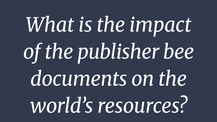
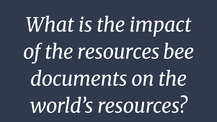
the publisher: publisher -> resources (118, 52)
